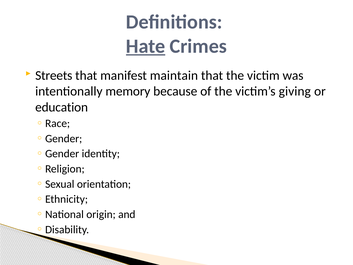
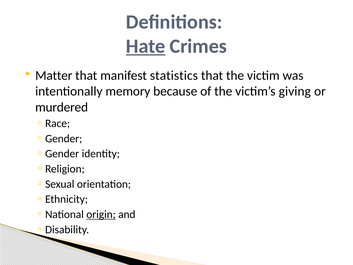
Streets: Streets -> Matter (54, 75)
maintain: maintain -> statistics (174, 75)
education: education -> murdered (62, 107)
origin underline: none -> present (101, 214)
